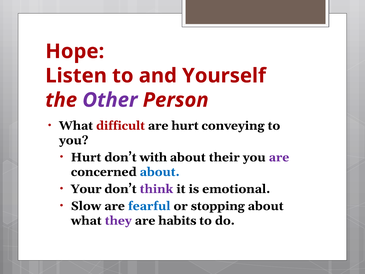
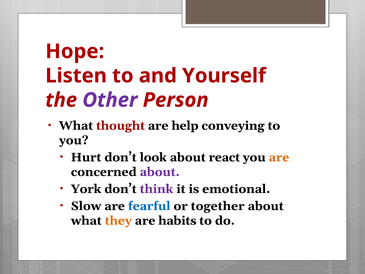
difficult: difficult -> thought (120, 126)
are hurt: hurt -> help (185, 126)
with: with -> look (153, 157)
their: their -> react (224, 157)
are colour: purple -> orange (279, 157)
about colour: blue -> purple (160, 172)
Your: Your -> York (86, 189)
stopping: stopping -> together (218, 206)
they colour: purple -> orange (118, 220)
